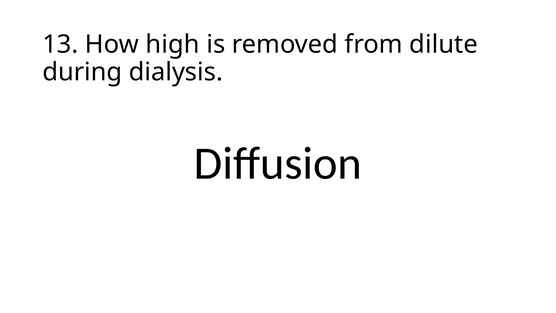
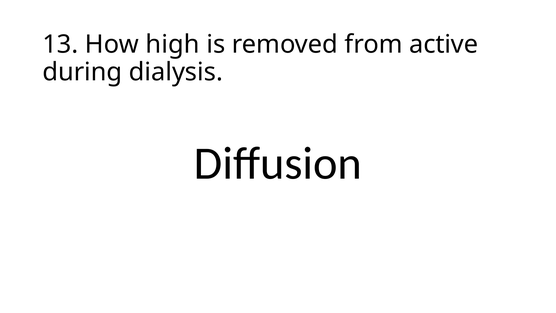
dilute: dilute -> active (444, 44)
